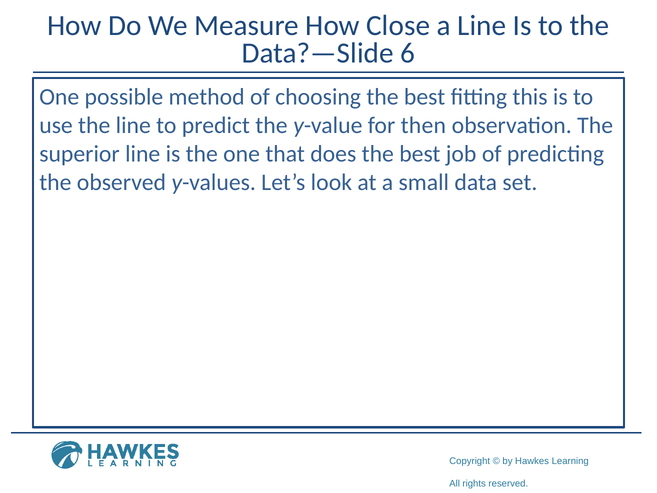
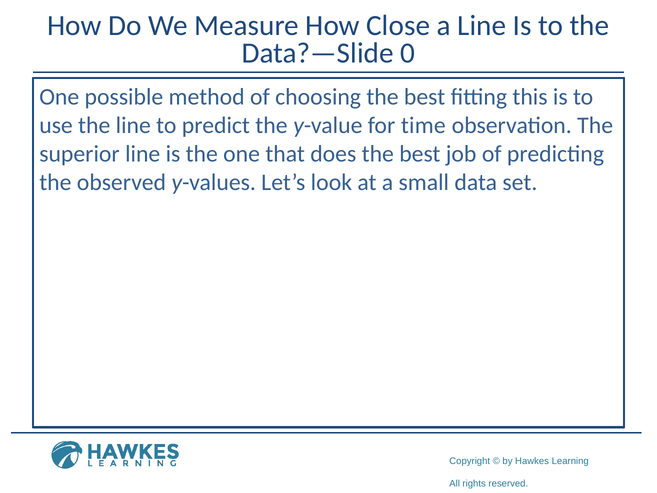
6: 6 -> 0 (408, 53)
then: then -> time (423, 125)
